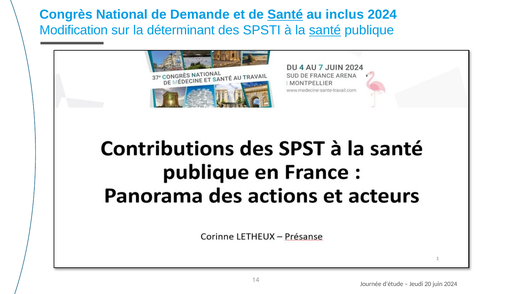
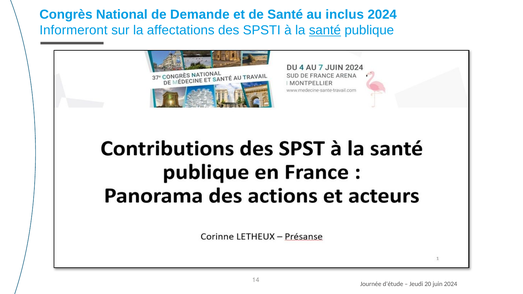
Santé underline: present -> none (285, 15)
Modification: Modification -> Informeront (74, 30)
déterminant: déterminant -> affectations (181, 30)
